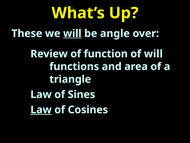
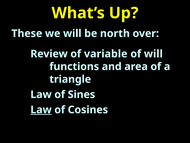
will underline: present -> none (72, 33)
angle: angle -> north (115, 33)
function: function -> variable (106, 54)
